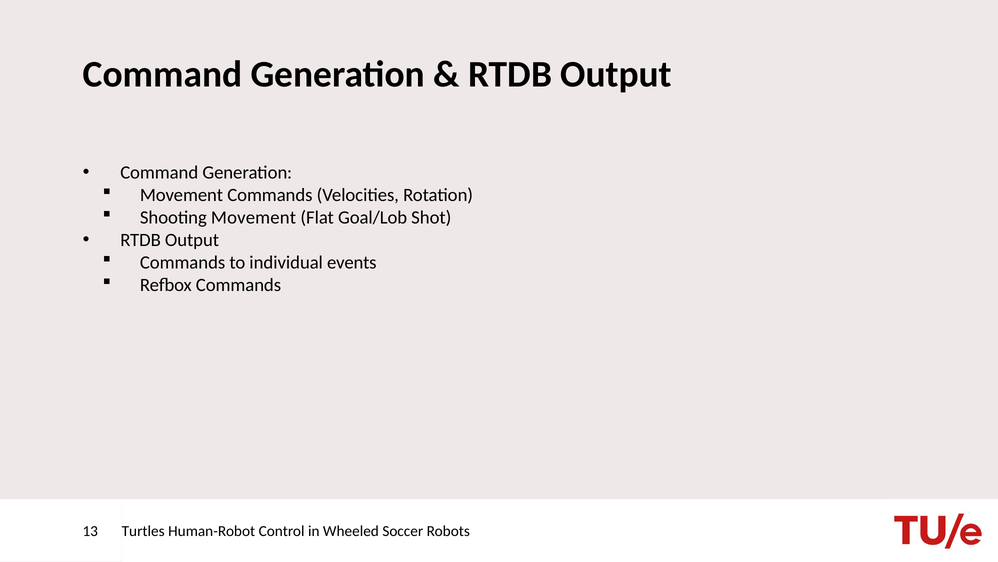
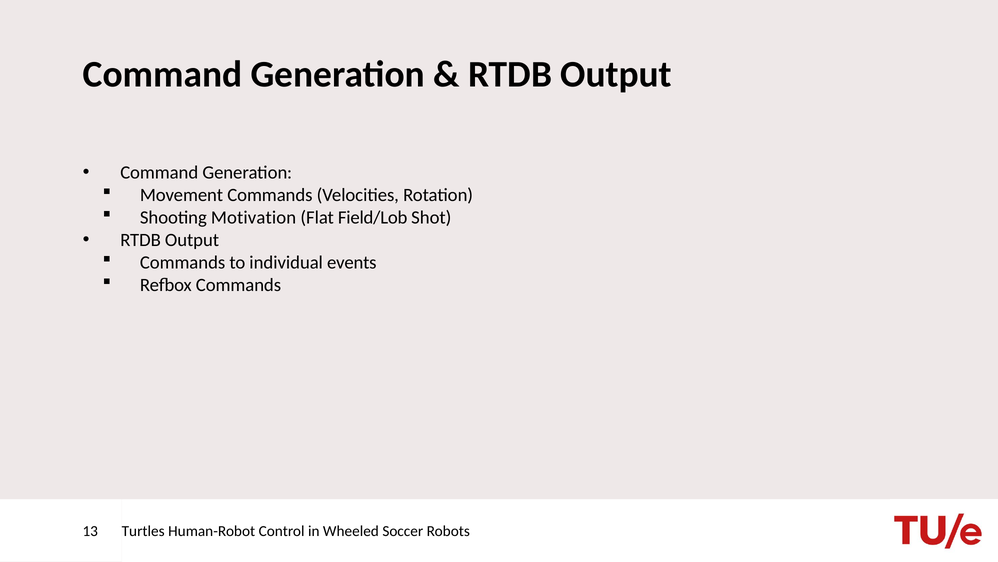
Shooting Movement: Movement -> Motivation (254, 217)
Goal/Lob: Goal/Lob -> Field/Lob (373, 217)
